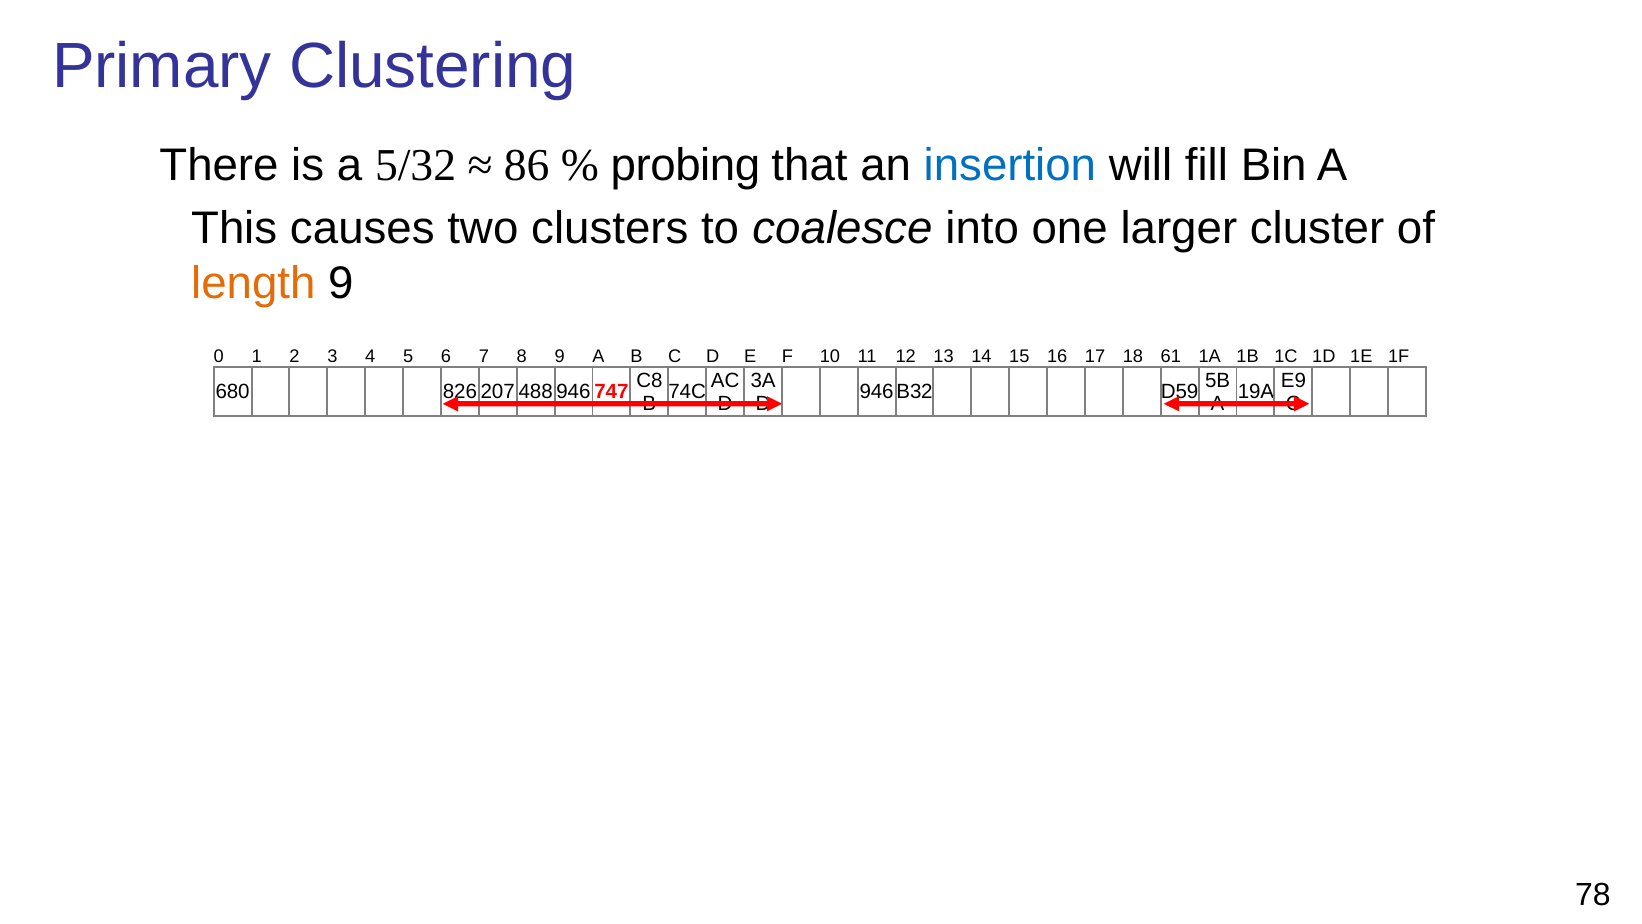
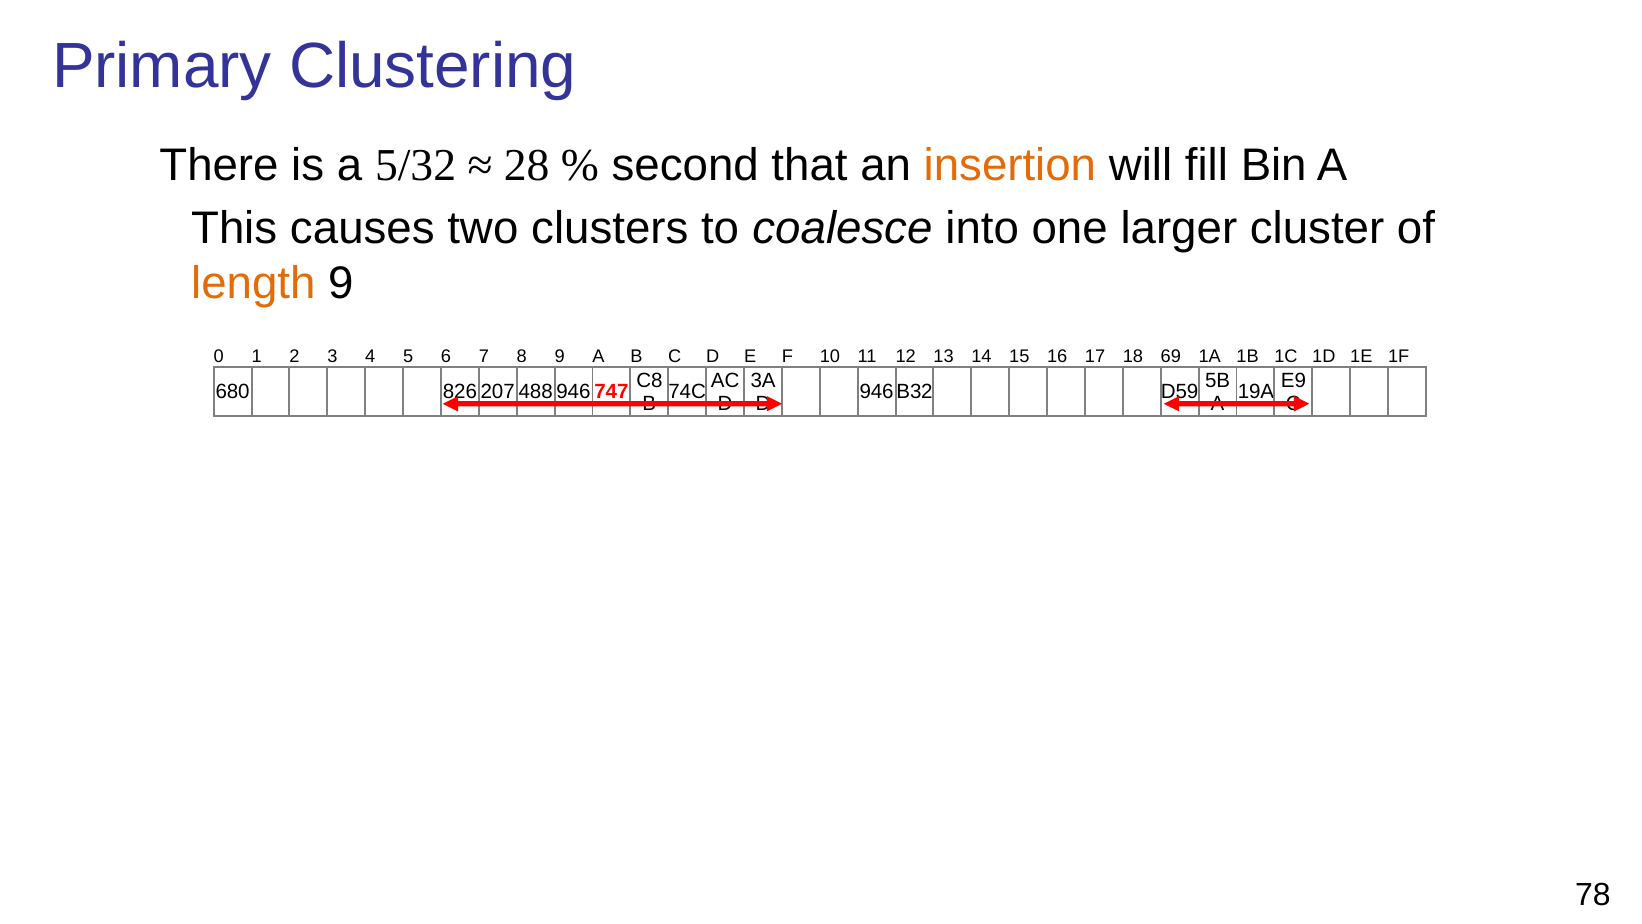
86: 86 -> 28 (527, 165)
probing: probing -> second (685, 165)
insertion colour: blue -> orange (1010, 165)
61: 61 -> 69 (1171, 357)
